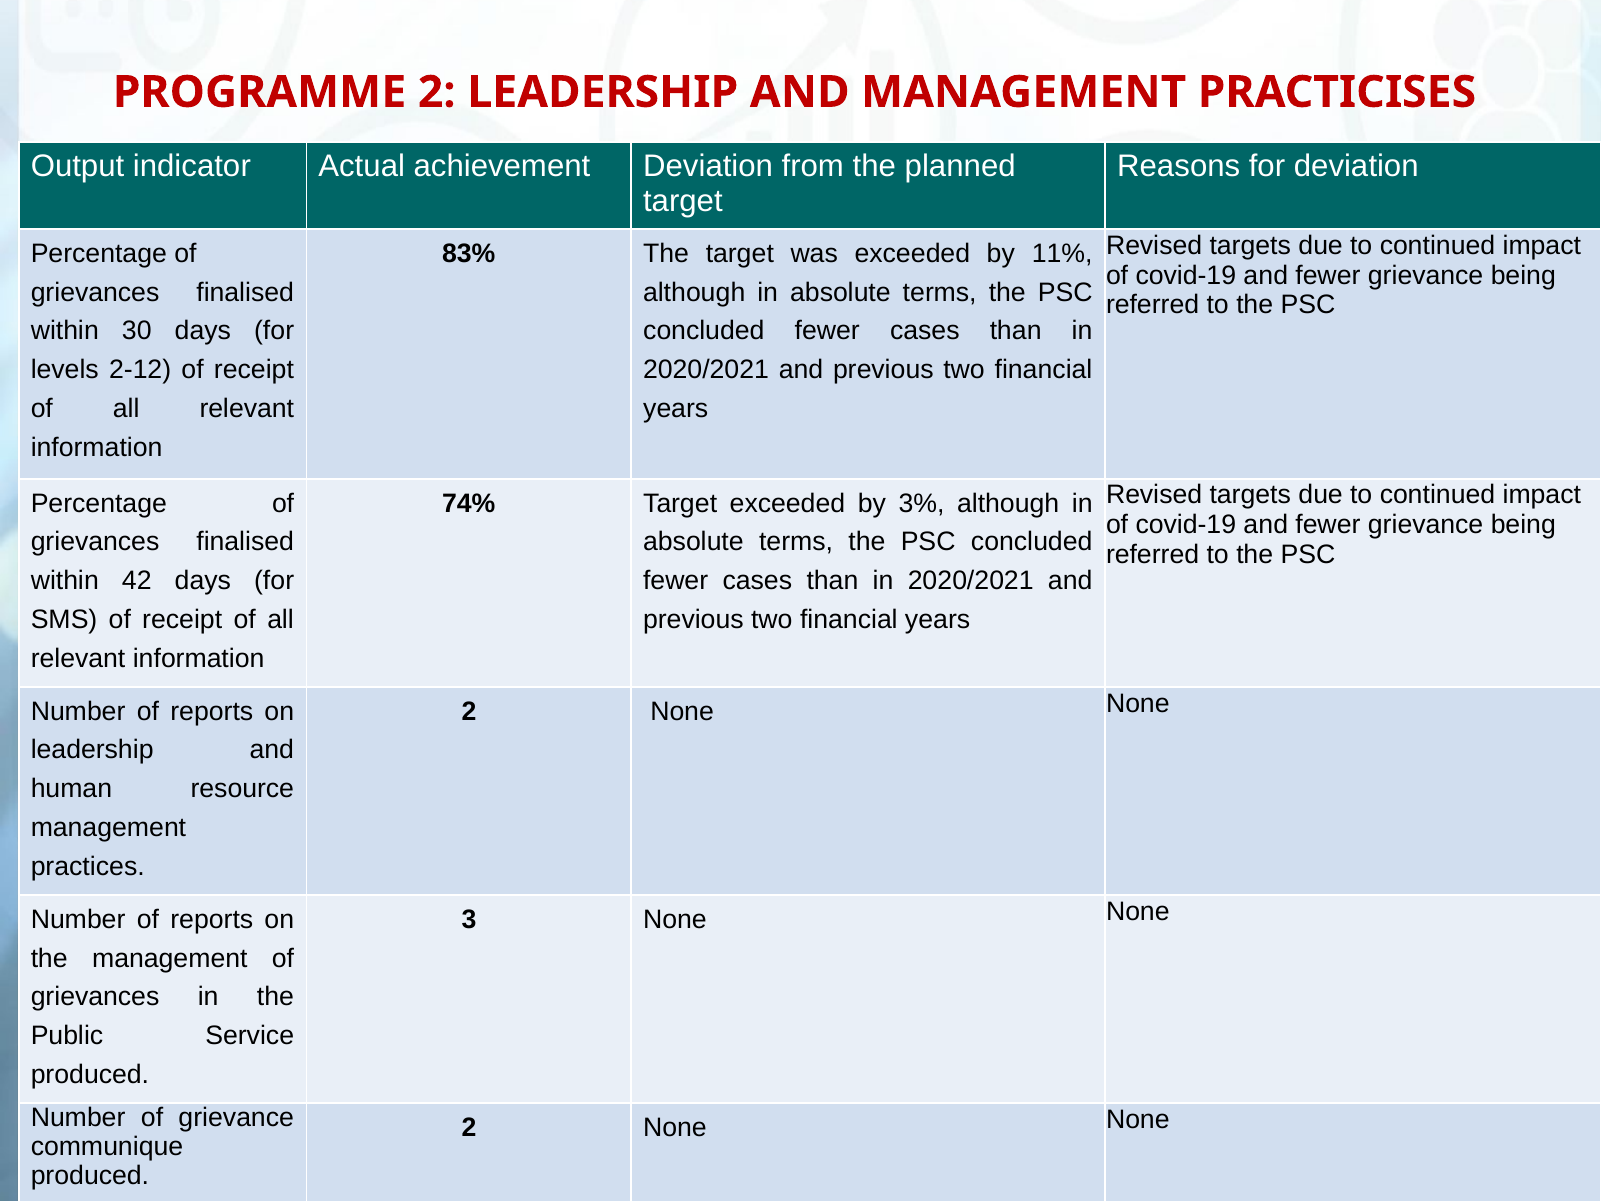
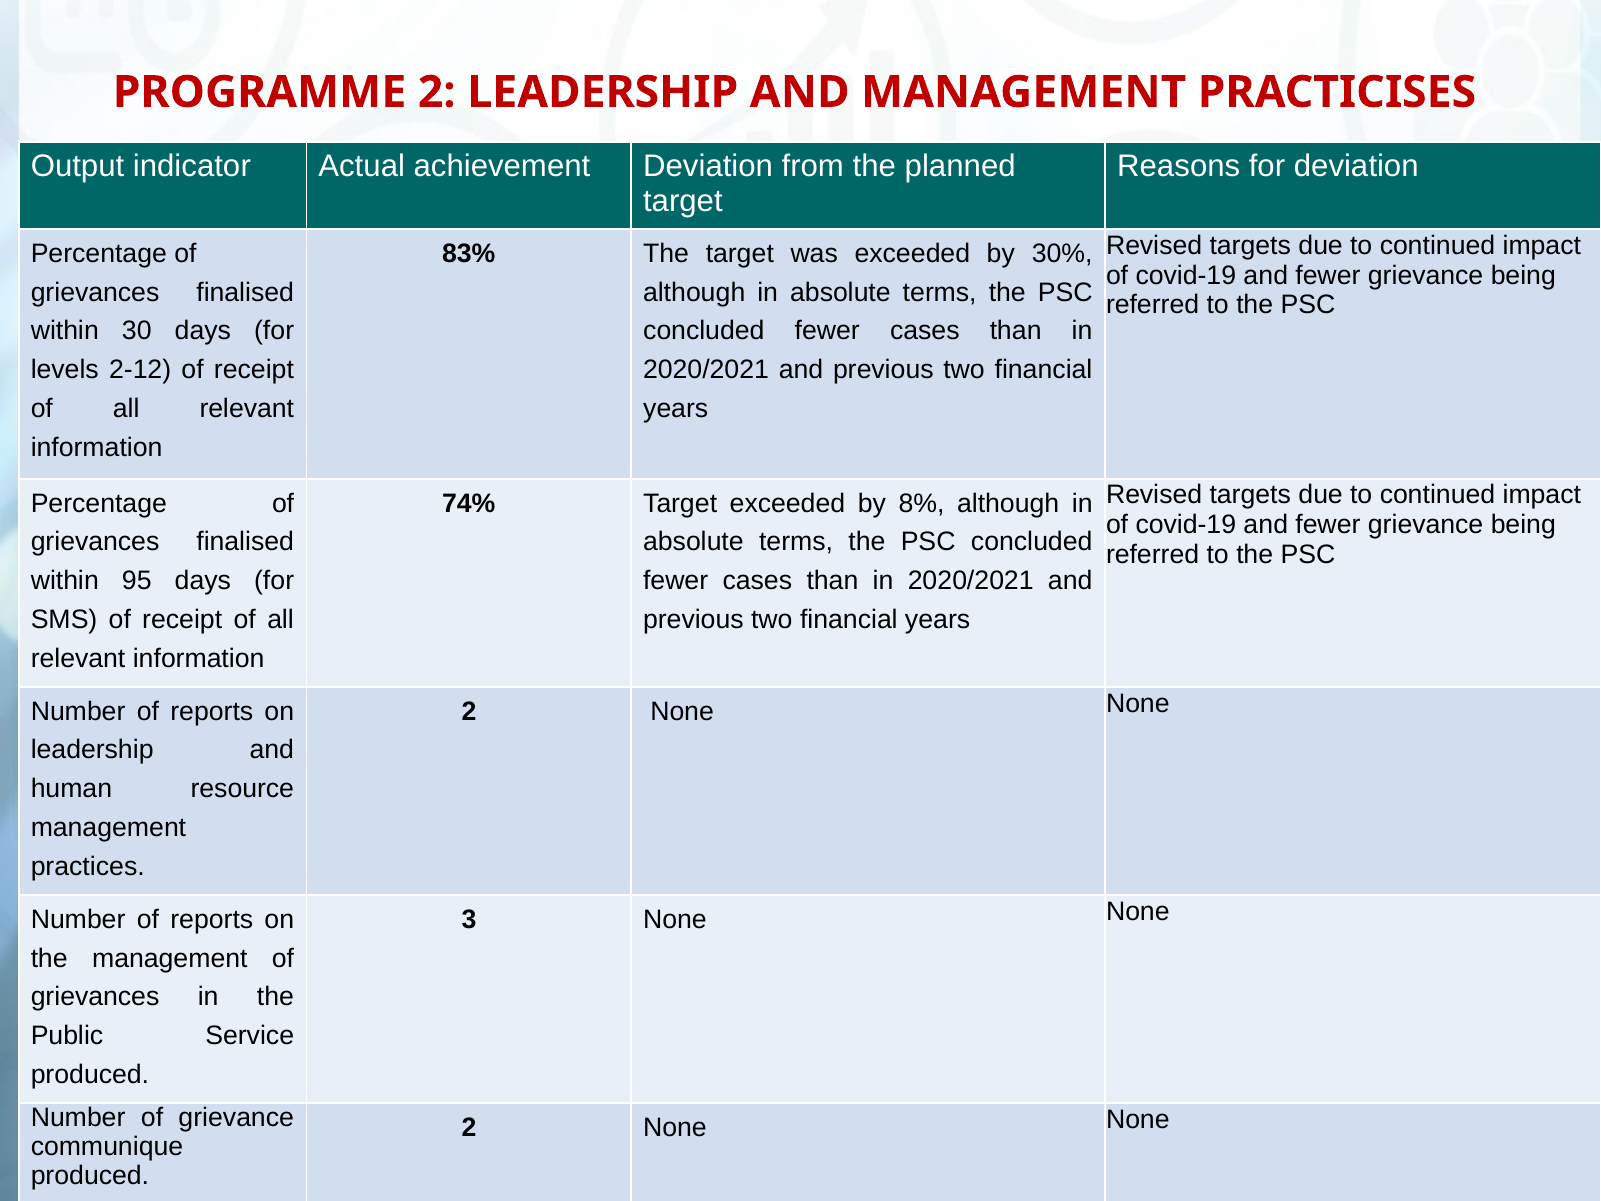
11%: 11% -> 30% (1062, 253)
3%: 3% -> 8% (922, 503)
42: 42 -> 95 (137, 581)
